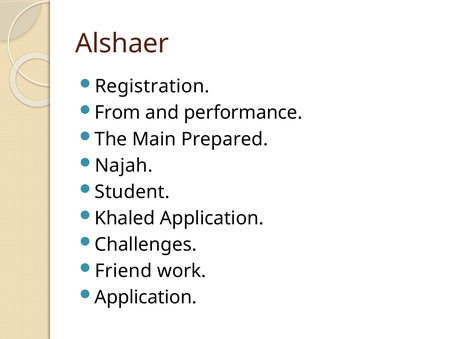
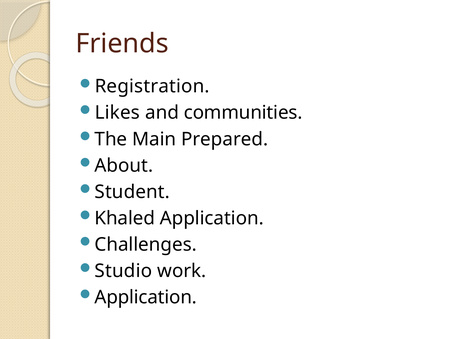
Alshaer: Alshaer -> Friends (122, 44)
From: From -> Likes (117, 113)
performance: performance -> communities (243, 113)
Najah: Najah -> About (124, 166)
Friend: Friend -> Studio (123, 271)
